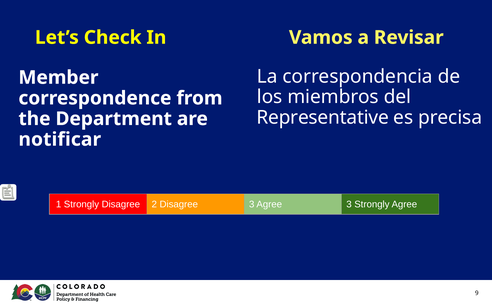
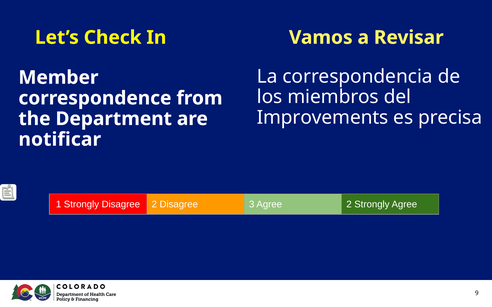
Representative: Representative -> Improvements (323, 118)
Agree 3: 3 -> 2 (349, 205)
